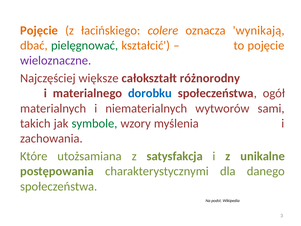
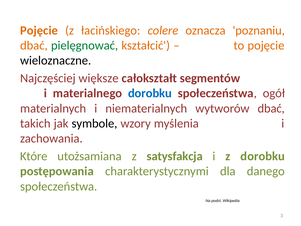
wynikają: wynikają -> poznaniu (259, 30)
wieloznaczne colour: purple -> black (56, 60)
różnorodny: różnorodny -> segmentów (210, 78)
wytworów sami: sami -> dbać (271, 108)
symbole colour: green -> black (94, 123)
z unikalne: unikalne -> dorobku (263, 156)
